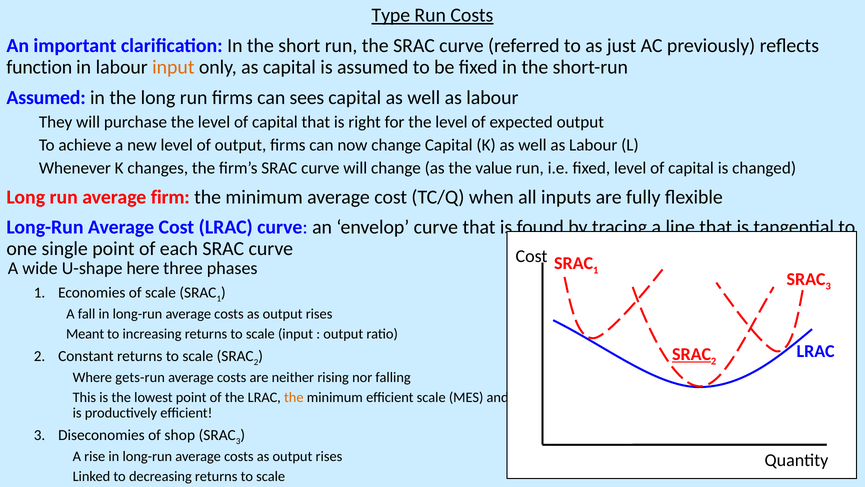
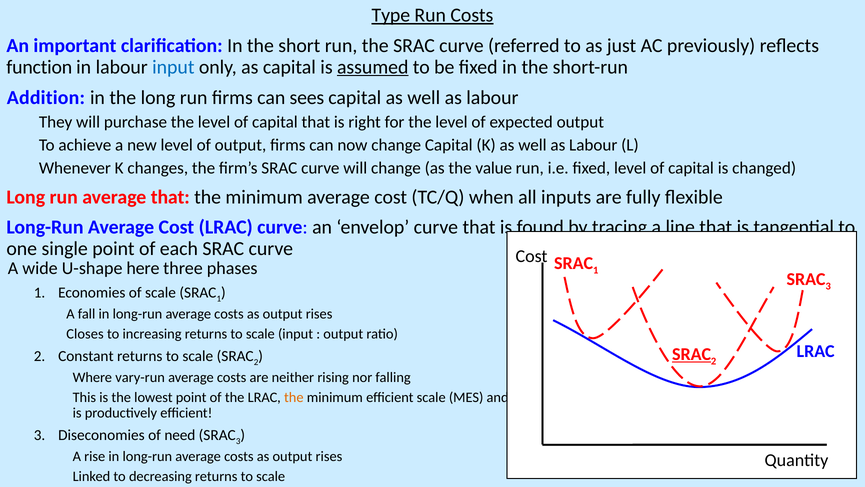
input colour: orange -> blue (173, 67)
assumed underline: none -> present (373, 67)
Assumed: Assumed -> Addition (46, 97)
average firm: firm -> that (170, 197)
Meant: Meant -> Closes (85, 334)
gets-run: gets-run -> vary-run (140, 377)
shop: shop -> need (180, 435)
